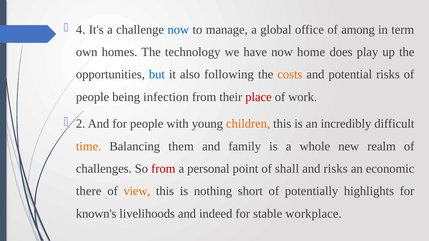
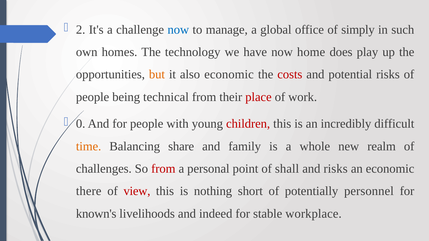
4: 4 -> 2 (81, 30)
among: among -> simply (358, 30)
term: term -> such (403, 30)
but colour: blue -> orange (157, 75)
also following: following -> economic (229, 75)
costs colour: orange -> red (290, 75)
infection: infection -> technical (166, 97)
2: 2 -> 0 (81, 124)
children colour: orange -> red (248, 124)
them: them -> share (181, 146)
view colour: orange -> red (137, 191)
highlights: highlights -> personnel (369, 191)
